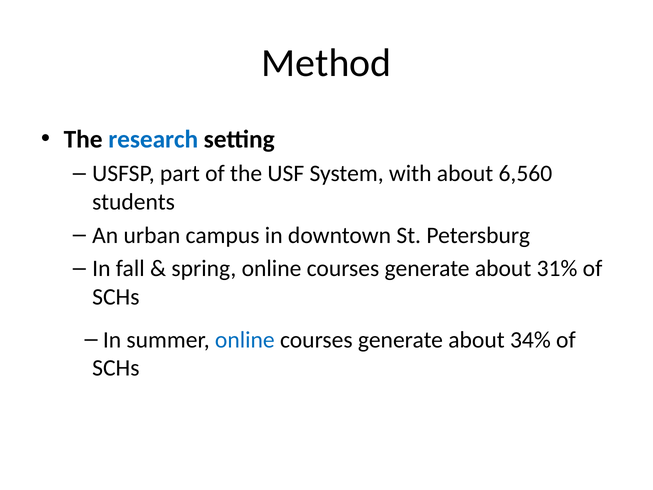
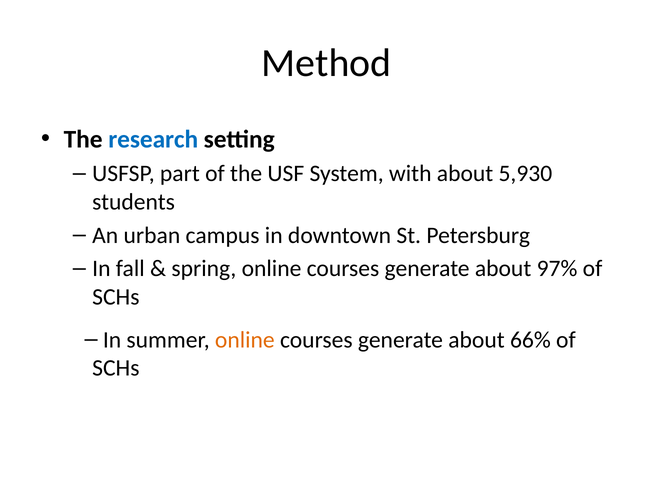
6,560: 6,560 -> 5,930 (525, 173)
31%: 31% -> 97% (557, 268)
online colour: blue -> orange (245, 340)
34%: 34% -> 66% (530, 340)
